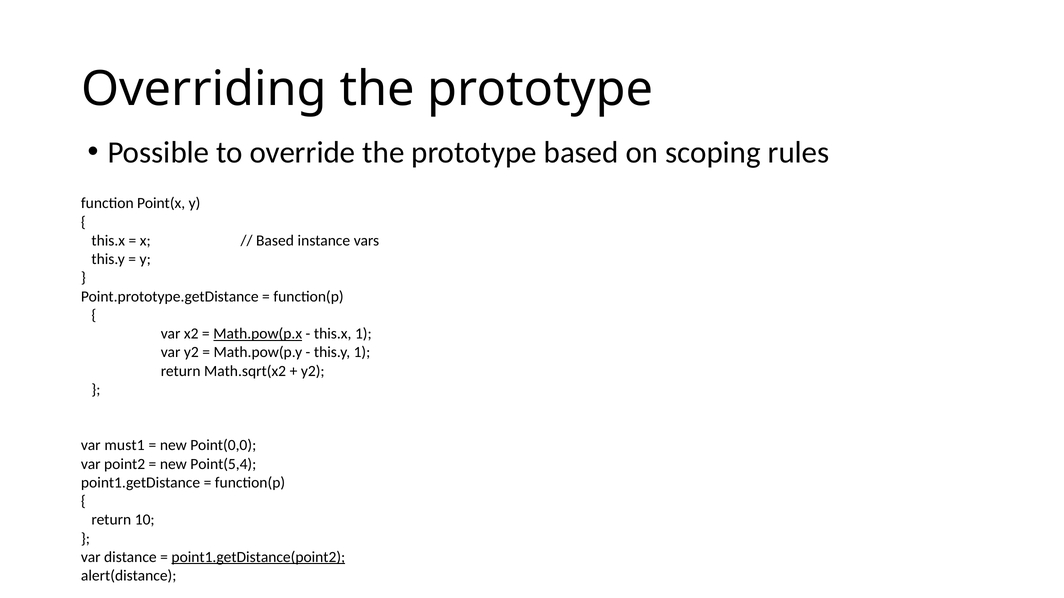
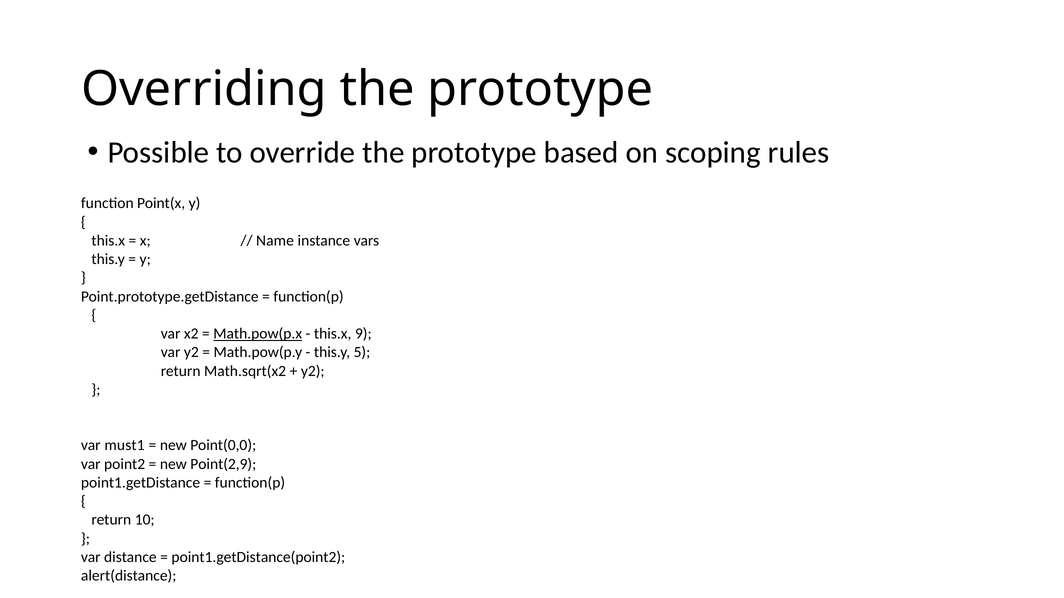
Based: Based -> Name (275, 241)
this.x 1: 1 -> 9 (363, 334)
this.y 1: 1 -> 5 (362, 353)
Point(5,4: Point(5,4 -> Point(2,9 (223, 464)
point1.getDistance(point2 underline: present -> none (258, 557)
